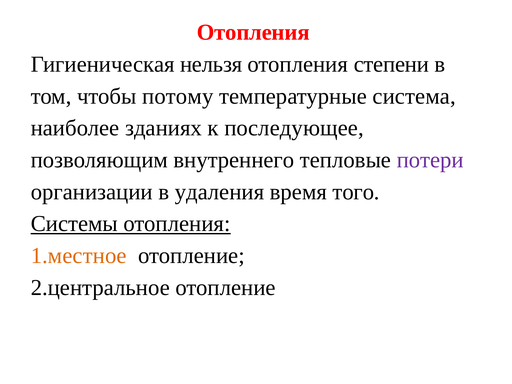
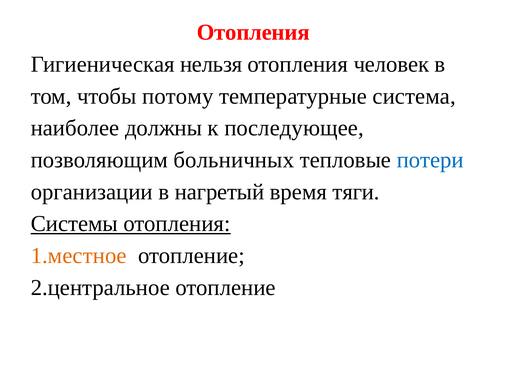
степени: степени -> человек (391, 64)
зданиях: зданиях -> должны (164, 128)
внутреннего: внутреннего -> больничных (234, 160)
потери colour: purple -> blue (430, 160)
удаления: удаления -> нагретый (220, 192)
того: того -> тяги (356, 192)
